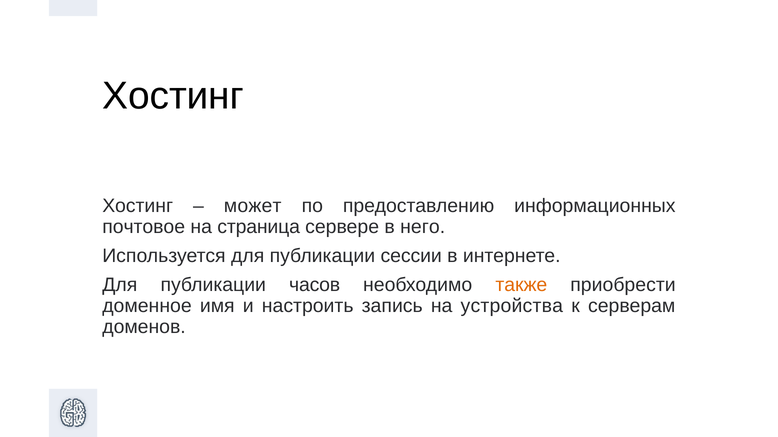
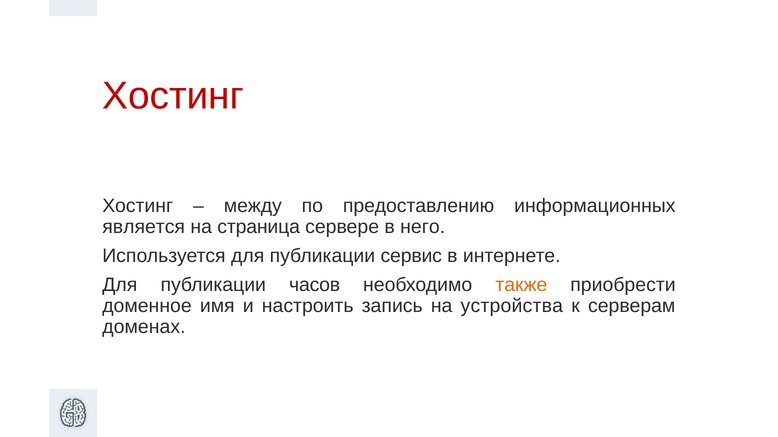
Хостинг colour: black -> red (173, 96)
может: может -> между (253, 206)
почтовое: почтовое -> является (144, 227)
сессии: сессии -> сервис (411, 256)
доменов: доменов -> доменах (144, 327)
